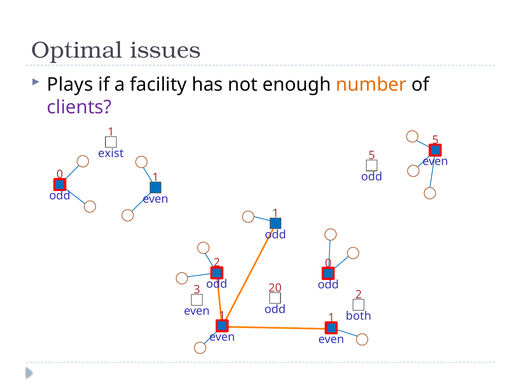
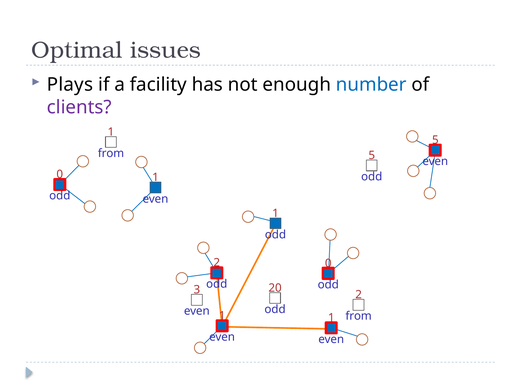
number colour: orange -> blue (371, 85)
exist: exist -> from (111, 153)
both: both -> from (359, 316)
